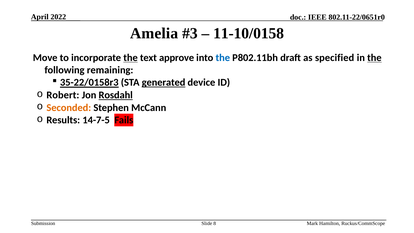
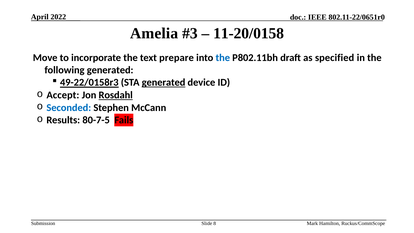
11-10/0158: 11-10/0158 -> 11-20/0158 (249, 33)
the underline: present -> none (131, 58)
approve: approve -> prepare (177, 58)
the underline: present -> none (374, 58)
following remaining: remaining -> generated (110, 70)
35-22/0158r3: 35-22/0158r3 -> 49-22/0158r3 (89, 83)
Robert: Robert -> Accept (63, 95)
Seconded colour: orange -> blue (69, 108)
14-7-5: 14-7-5 -> 80-7-5 (96, 120)
